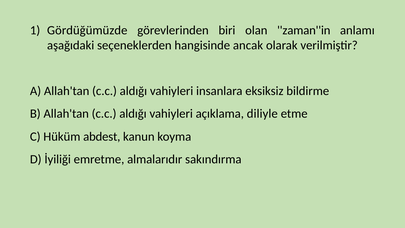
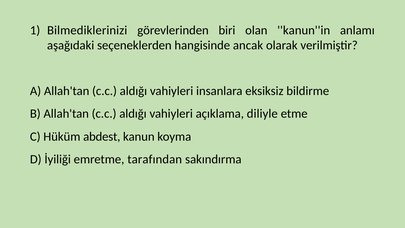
Gördüğümüzde: Gördüğümüzde -> Bilmediklerinizi (87, 30)
zaman''in: zaman''in -> kanun''in (304, 30)
almalarıdır: almalarıdır -> tarafından (155, 159)
